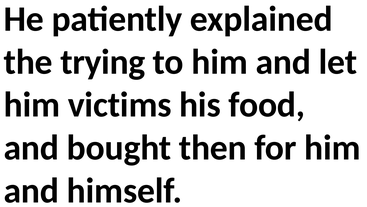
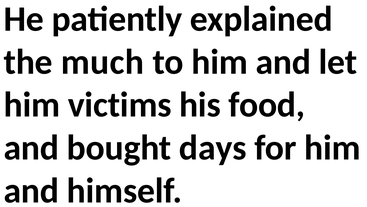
trying: trying -> much (102, 62)
then: then -> days (213, 147)
